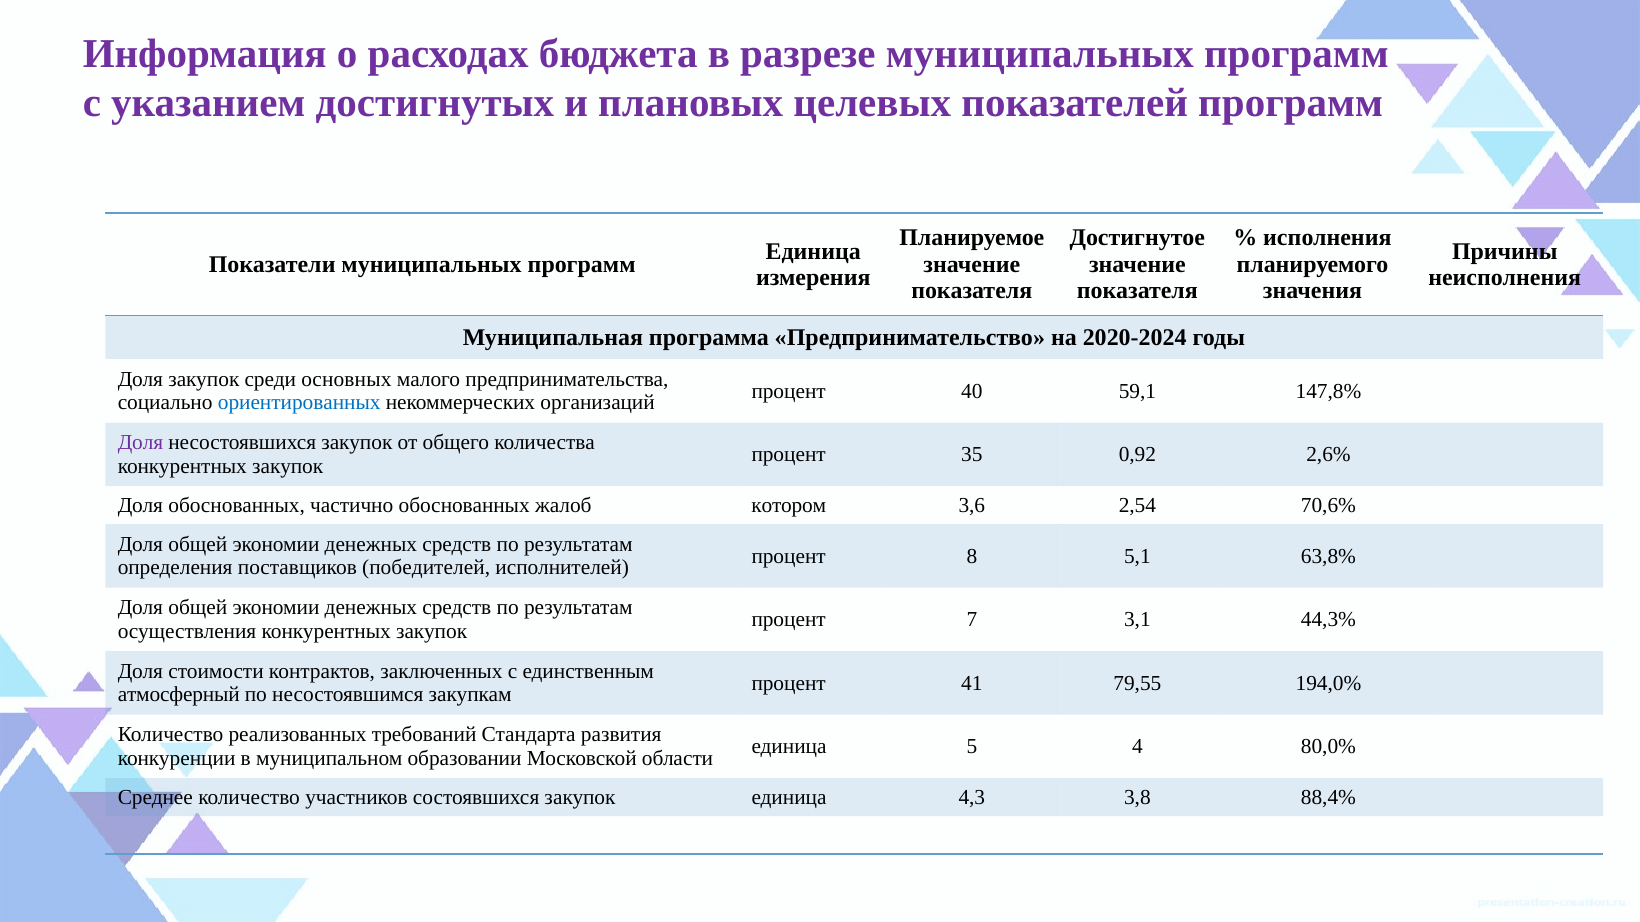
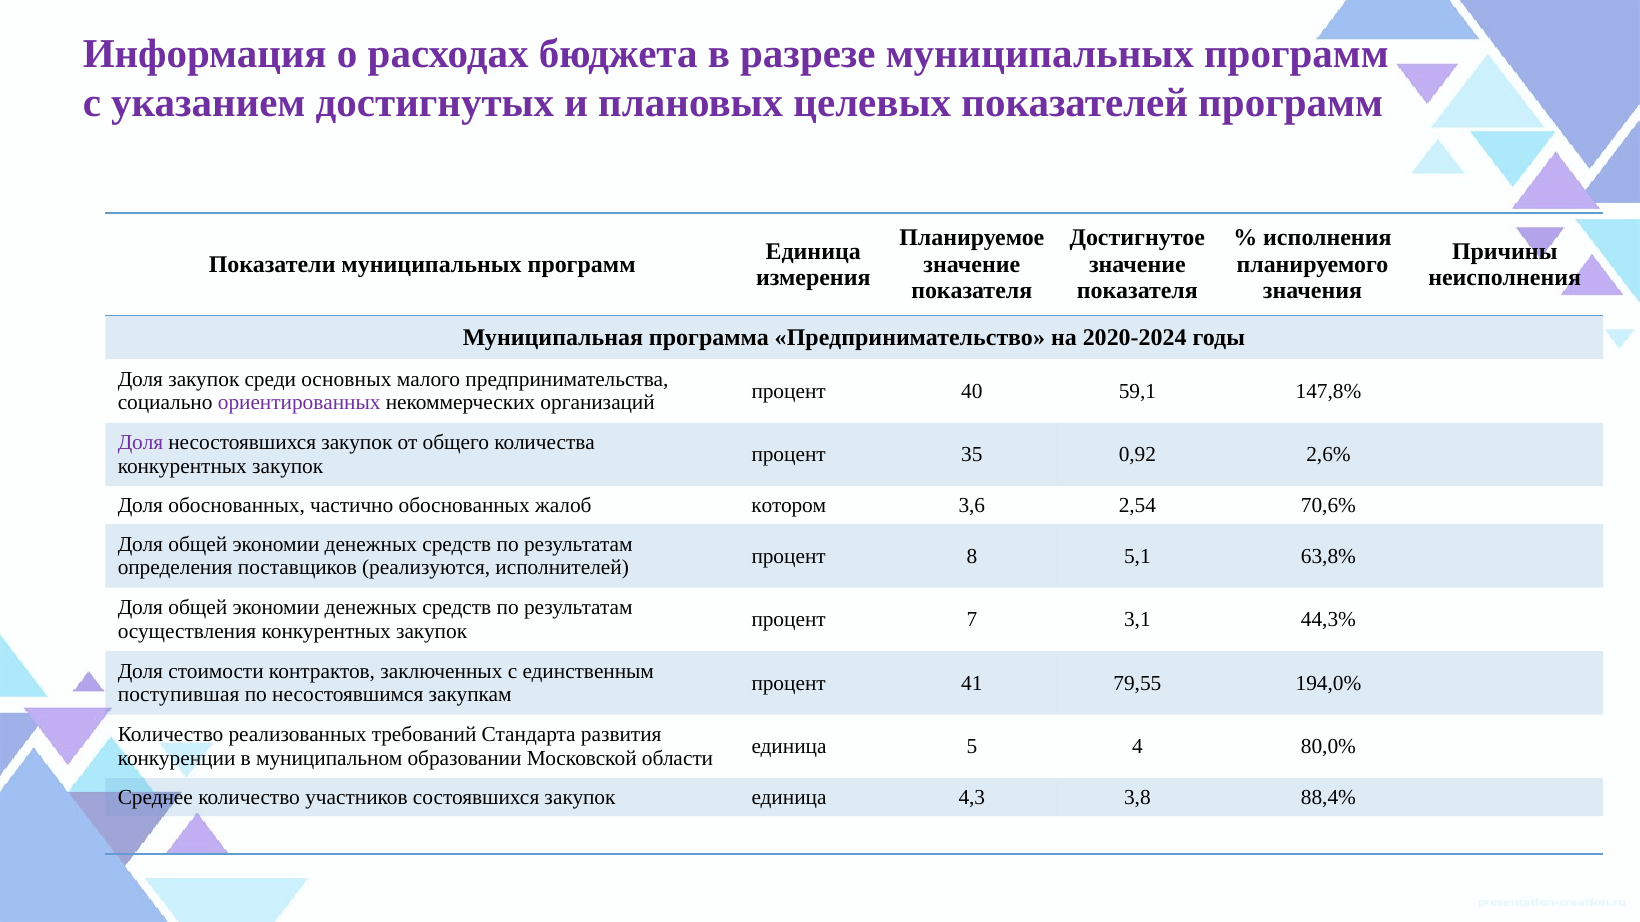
ориентированных colour: blue -> purple (299, 403)
победителей: победителей -> реализуются (426, 568)
атмосферный: атмосферный -> поступившая (179, 695)
